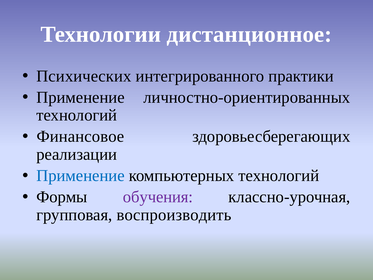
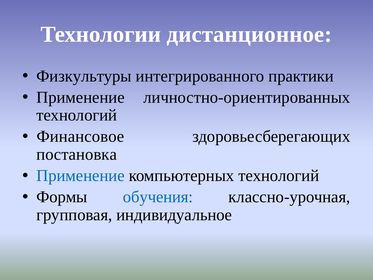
Психических: Психических -> Физкультуры (84, 76)
реализации: реализации -> постановка (77, 154)
обучения colour: purple -> blue (158, 197)
воспроизводить: воспроизводить -> индивидуальное (174, 215)
